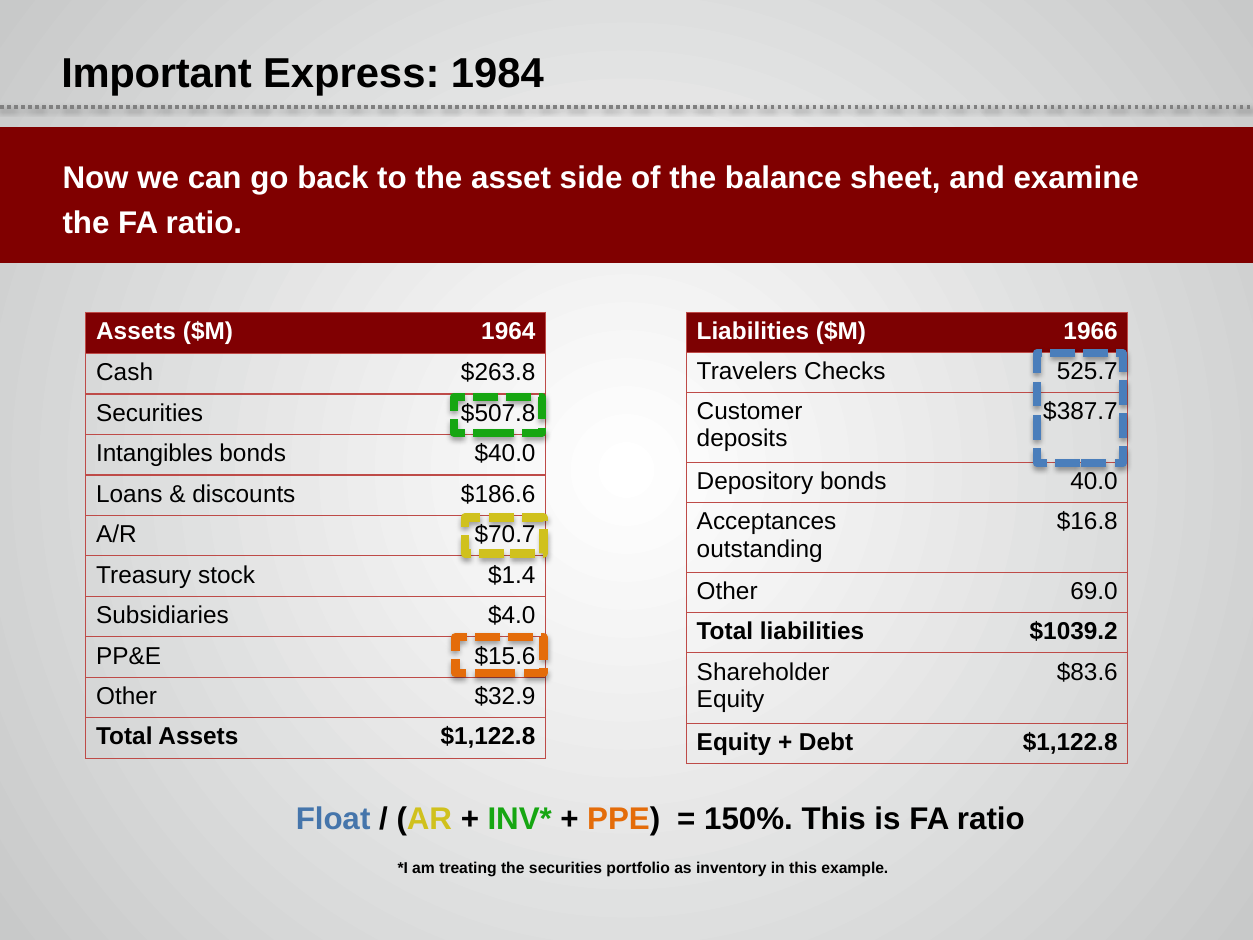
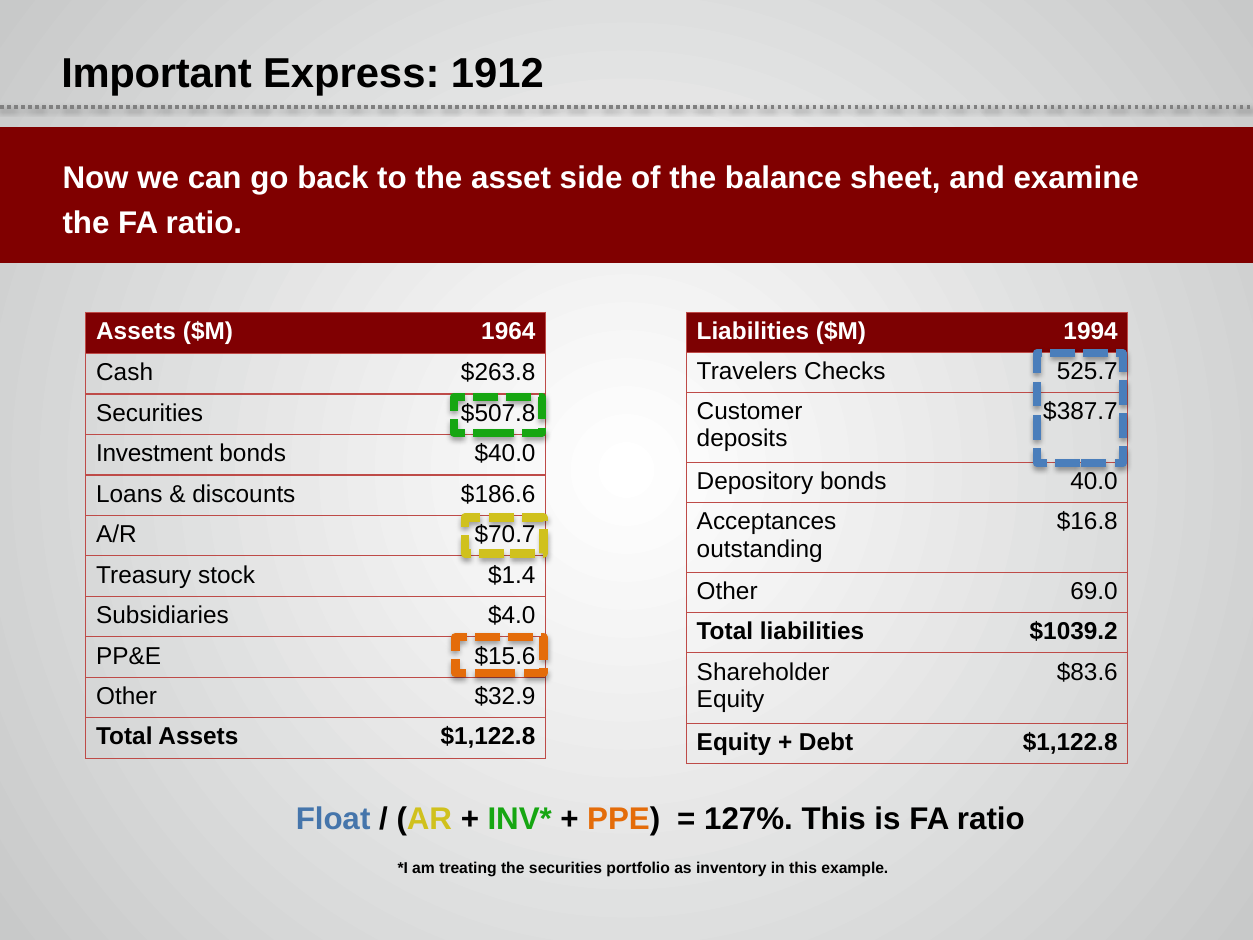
1984: 1984 -> 1912 (497, 74)
1966: 1966 -> 1994 (1091, 331)
Intangibles: Intangibles -> Investment (155, 454)
150%: 150% -> 127% (749, 819)
